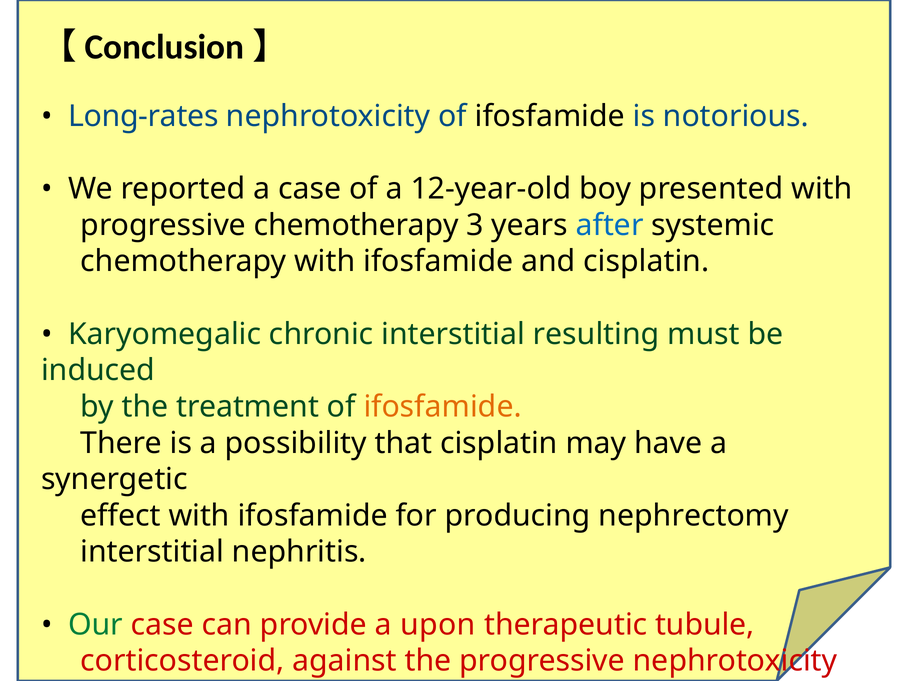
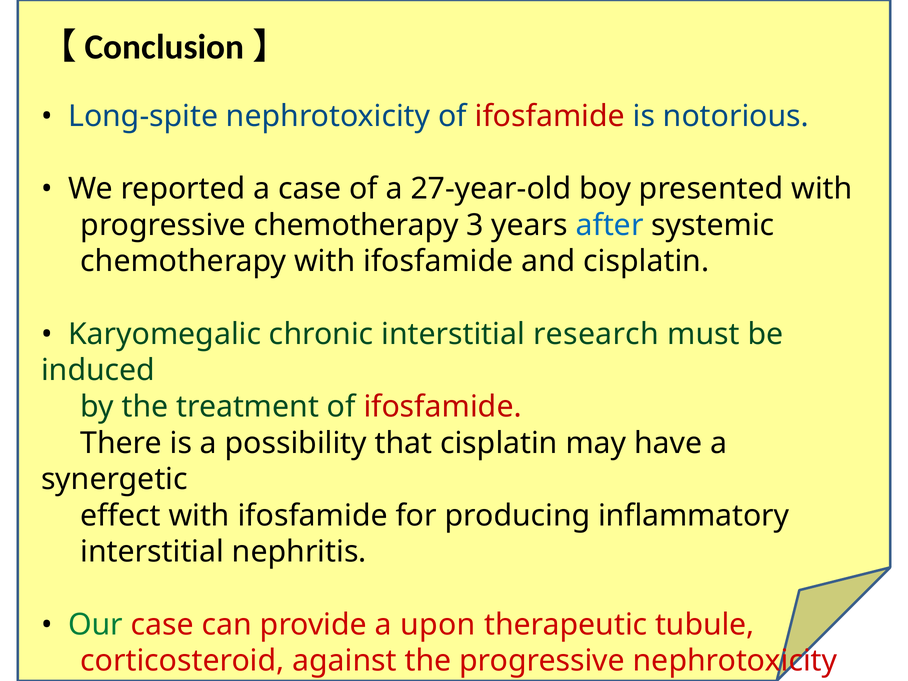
Long-rates: Long-rates -> Long-spite (143, 116)
ifosfamide colour: black -> red (550, 116)
12-year-old: 12-year-old -> 27-year-old (491, 189)
resulting: resulting -> research (596, 334)
ifosfamide colour: orange -> red (443, 407)
nephrectomy: nephrectomy -> inflammatory (694, 516)
